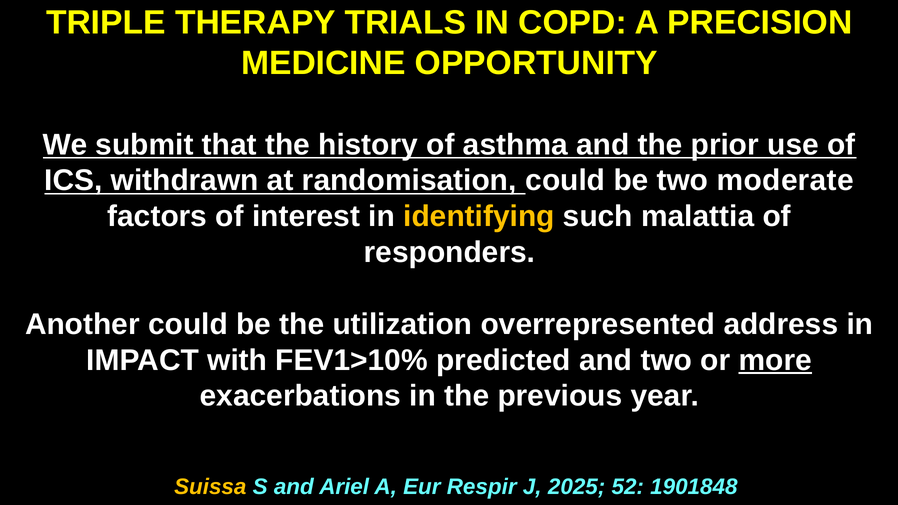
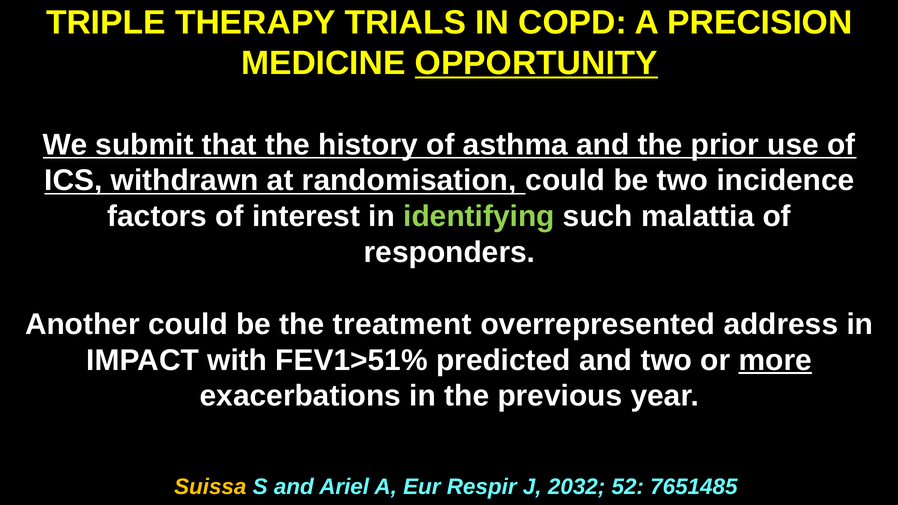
OPPORTUNITY underline: none -> present (536, 63)
moderate: moderate -> incidence (786, 181)
identifying colour: yellow -> light green (479, 217)
utilization: utilization -> treatment (402, 324)
FEV1>10%: FEV1>10% -> FEV1>51% (352, 360)
2025: 2025 -> 2032 (577, 487)
1901848: 1901848 -> 7651485 (694, 487)
